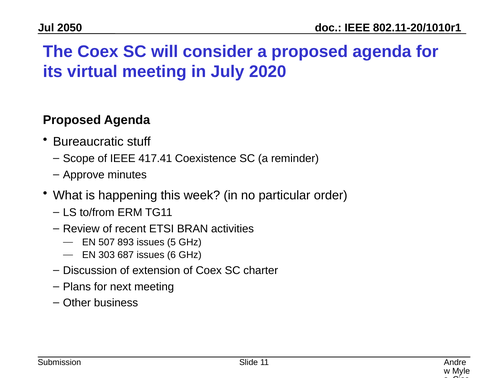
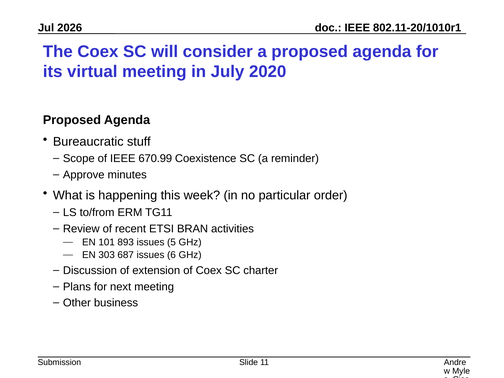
2050: 2050 -> 2026 (70, 28)
417.41: 417.41 -> 670.99 (155, 159)
507: 507 -> 101 (107, 242)
